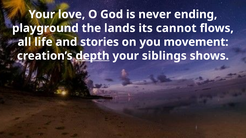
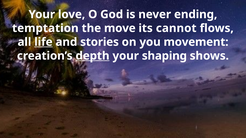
playground: playground -> temptation (45, 28)
lands: lands -> move (120, 28)
life underline: none -> present (43, 42)
siblings: siblings -> shaping (164, 56)
